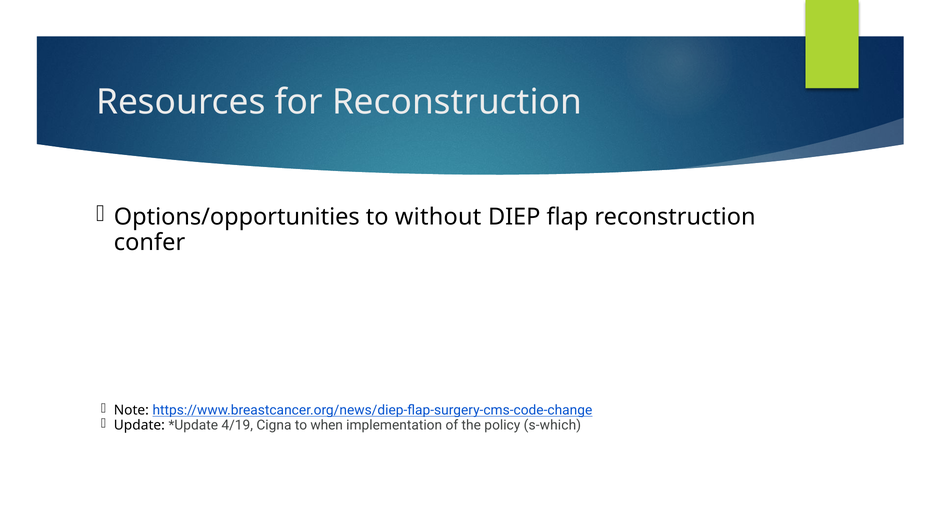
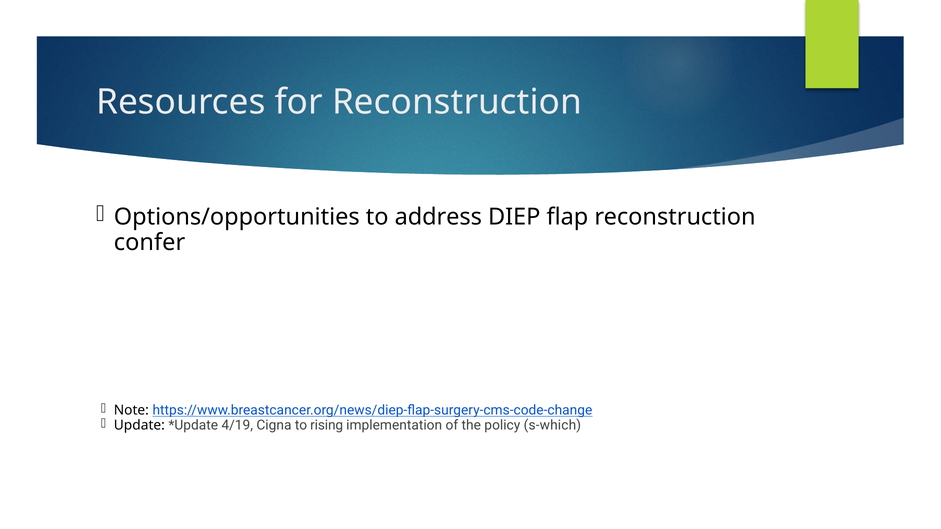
without: without -> address (438, 217)
when: when -> rising (327, 426)
